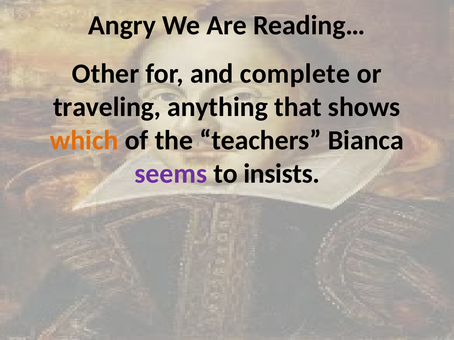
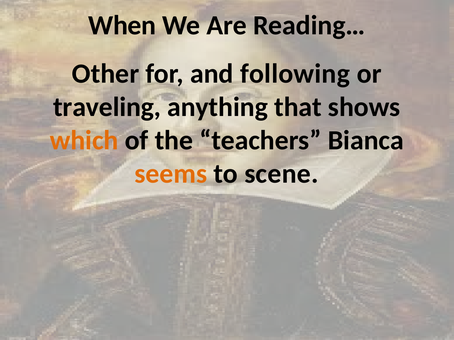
Angry: Angry -> When (122, 25)
complete: complete -> following (295, 74)
seems colour: purple -> orange (171, 174)
insists: insists -> scene (281, 174)
